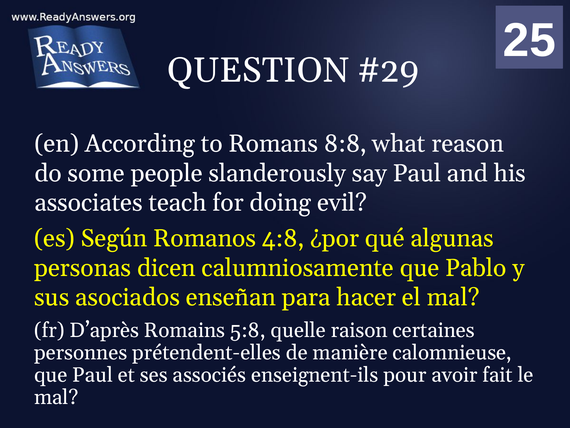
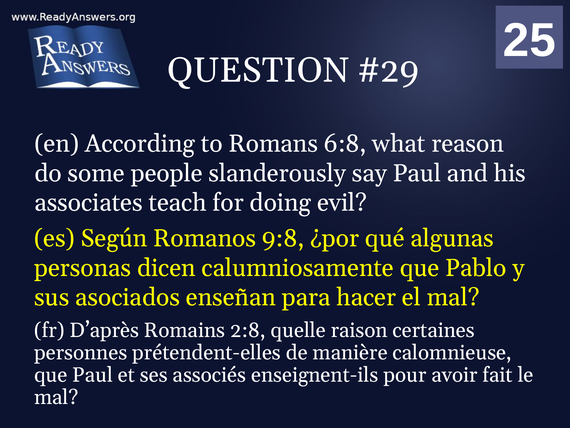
8:8: 8:8 -> 6:8 (345, 144)
4:8: 4:8 -> 9:8 (283, 238)
5:8: 5:8 -> 2:8 (248, 330)
